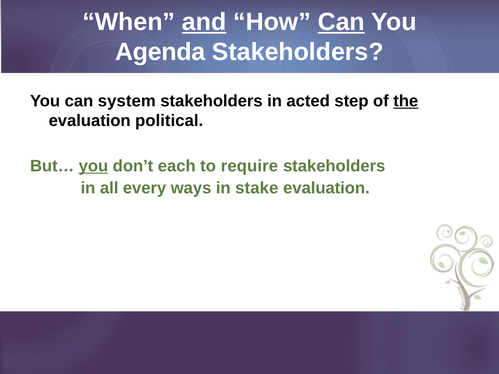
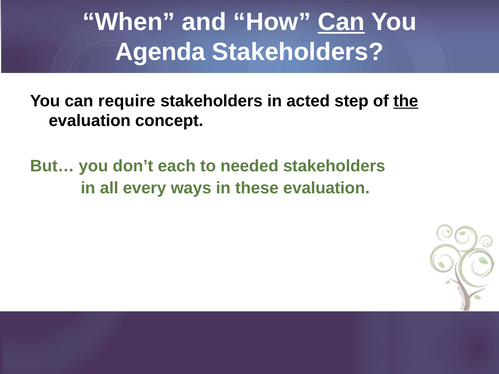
and underline: present -> none (204, 22)
system: system -> require (127, 101)
political: political -> concept (169, 121)
you underline: present -> none (93, 166)
require: require -> needed (250, 166)
stake: stake -> these (257, 188)
